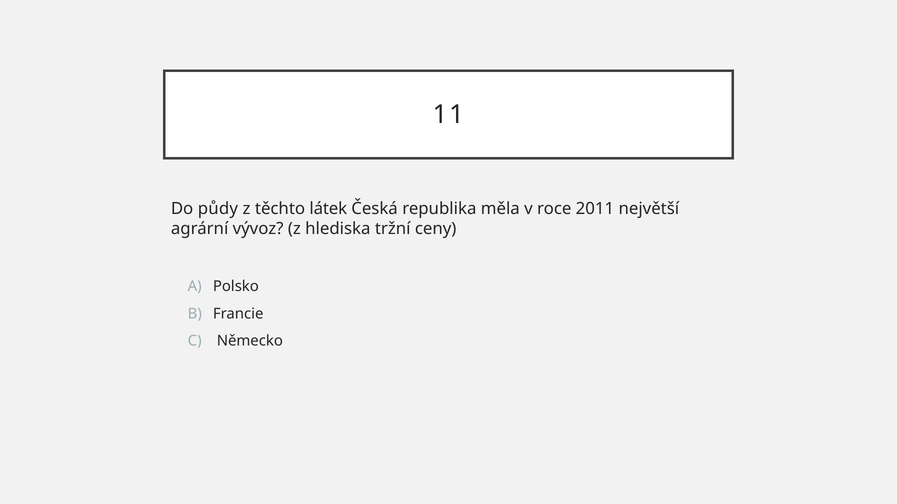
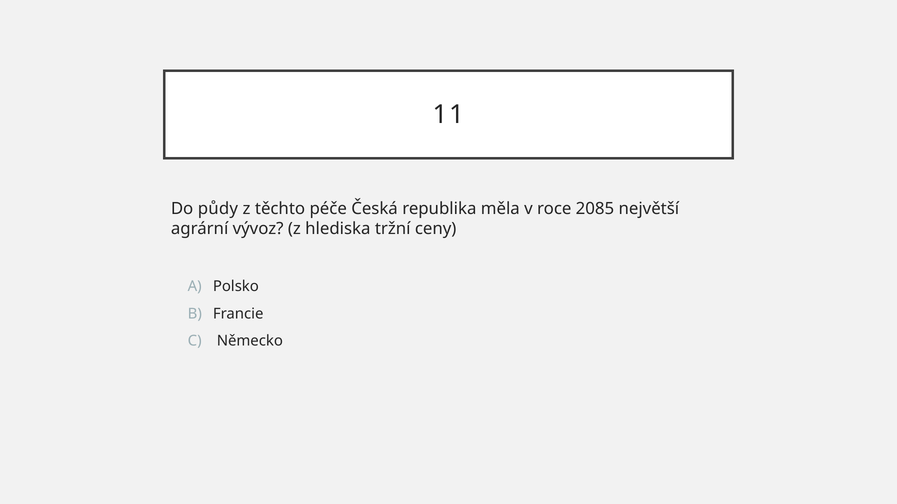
látek: látek -> péče (328, 209)
2011: 2011 -> 2085 (595, 209)
